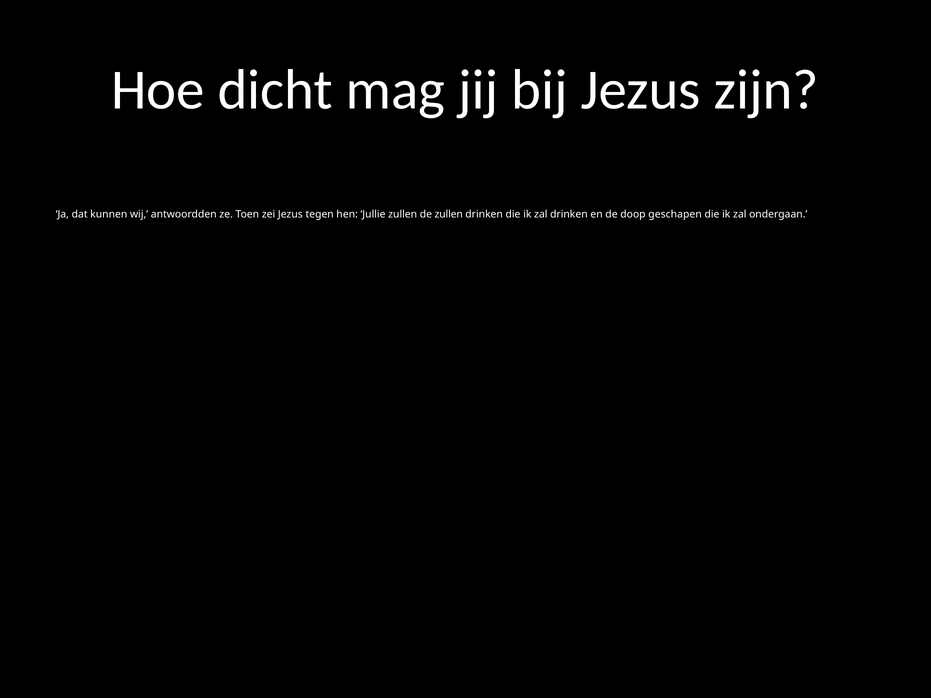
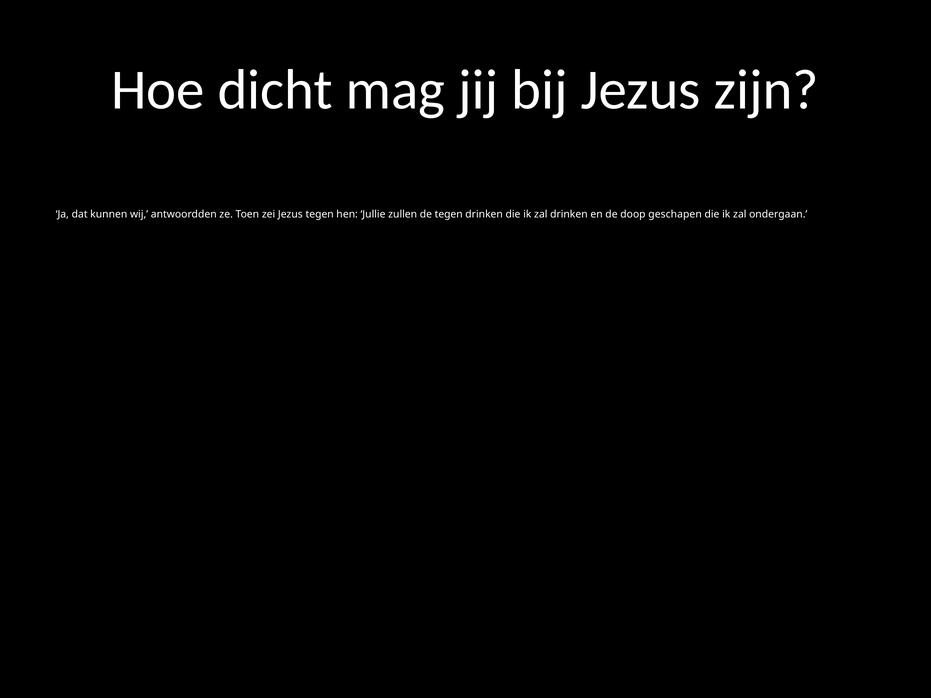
de zullen: zullen -> tegen (449, 214)
